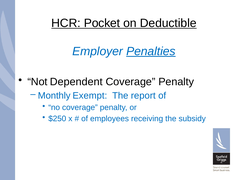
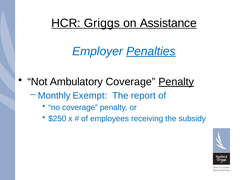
Pocket: Pocket -> Griggs (102, 23)
Deductible: Deductible -> Assistance (168, 23)
Dependent: Dependent -> Ambulatory (76, 82)
Penalty underline: none -> present (176, 82)
